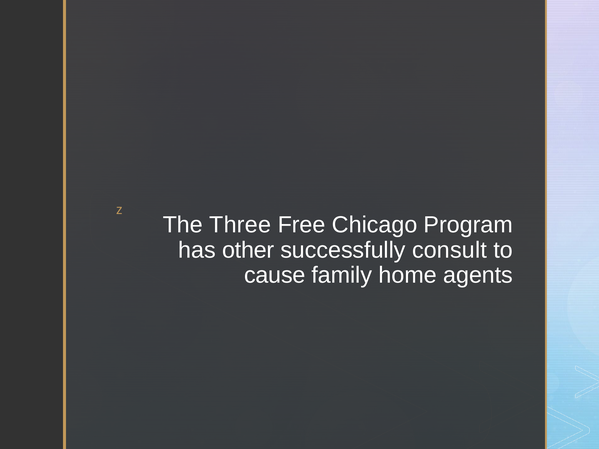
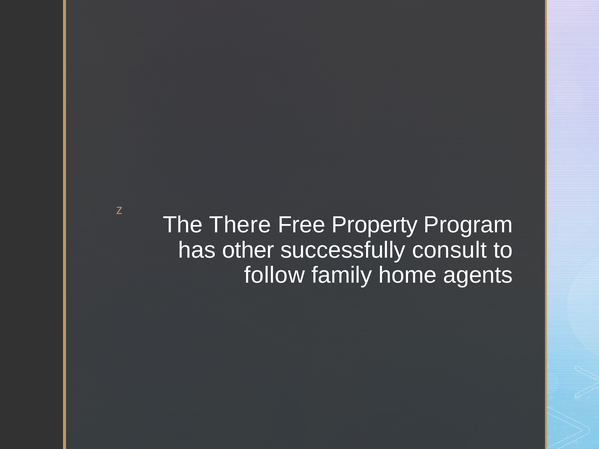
Three: Three -> There (240, 225)
Chicago: Chicago -> Property (375, 225)
cause: cause -> follow (275, 275)
